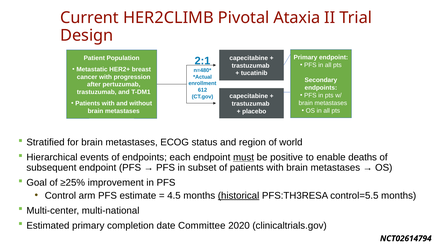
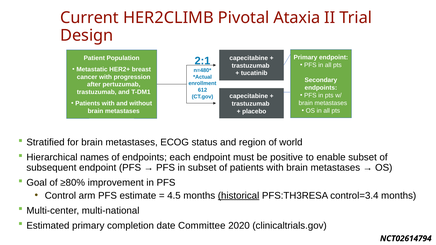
events: events -> names (95, 157)
must underline: present -> none (244, 157)
enable deaths: deaths -> subset (363, 157)
≥25%: ≥25% -> ≥80% (73, 183)
control=5.5: control=5.5 -> control=3.4 (354, 196)
